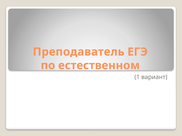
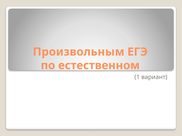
Преподаватель: Преподаватель -> Произвольным (79, 52)
